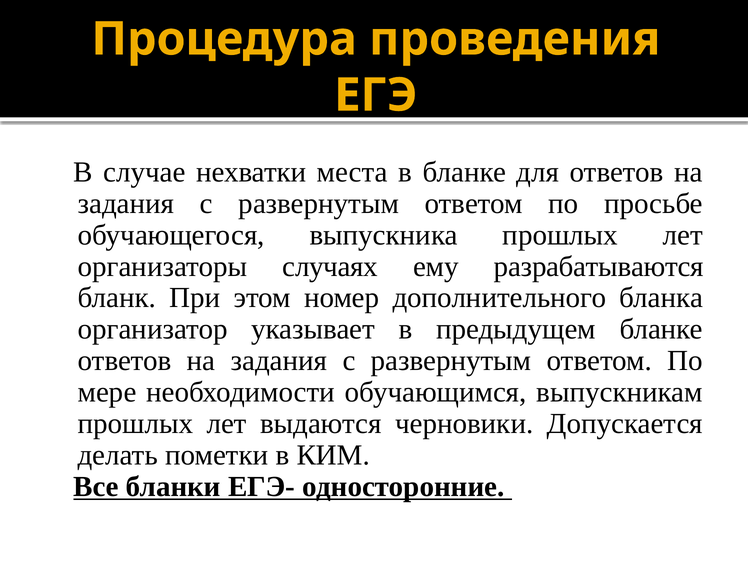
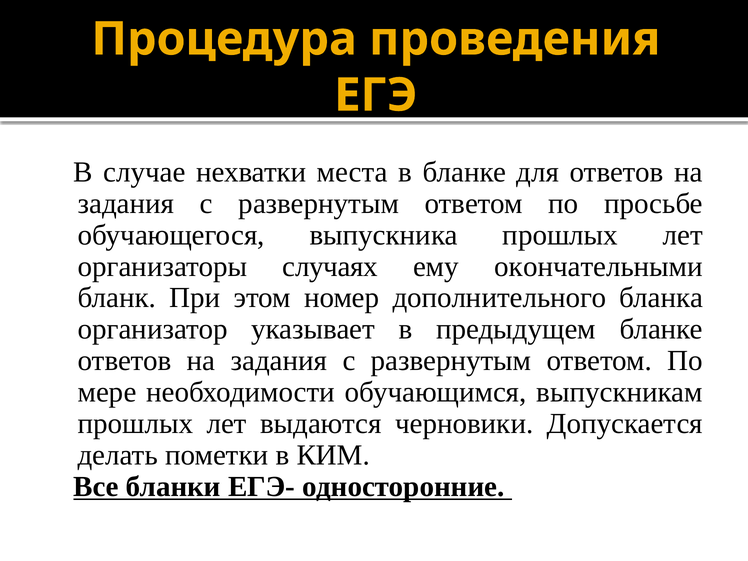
разрабатываются: разрабатываются -> окончательными (599, 266)
